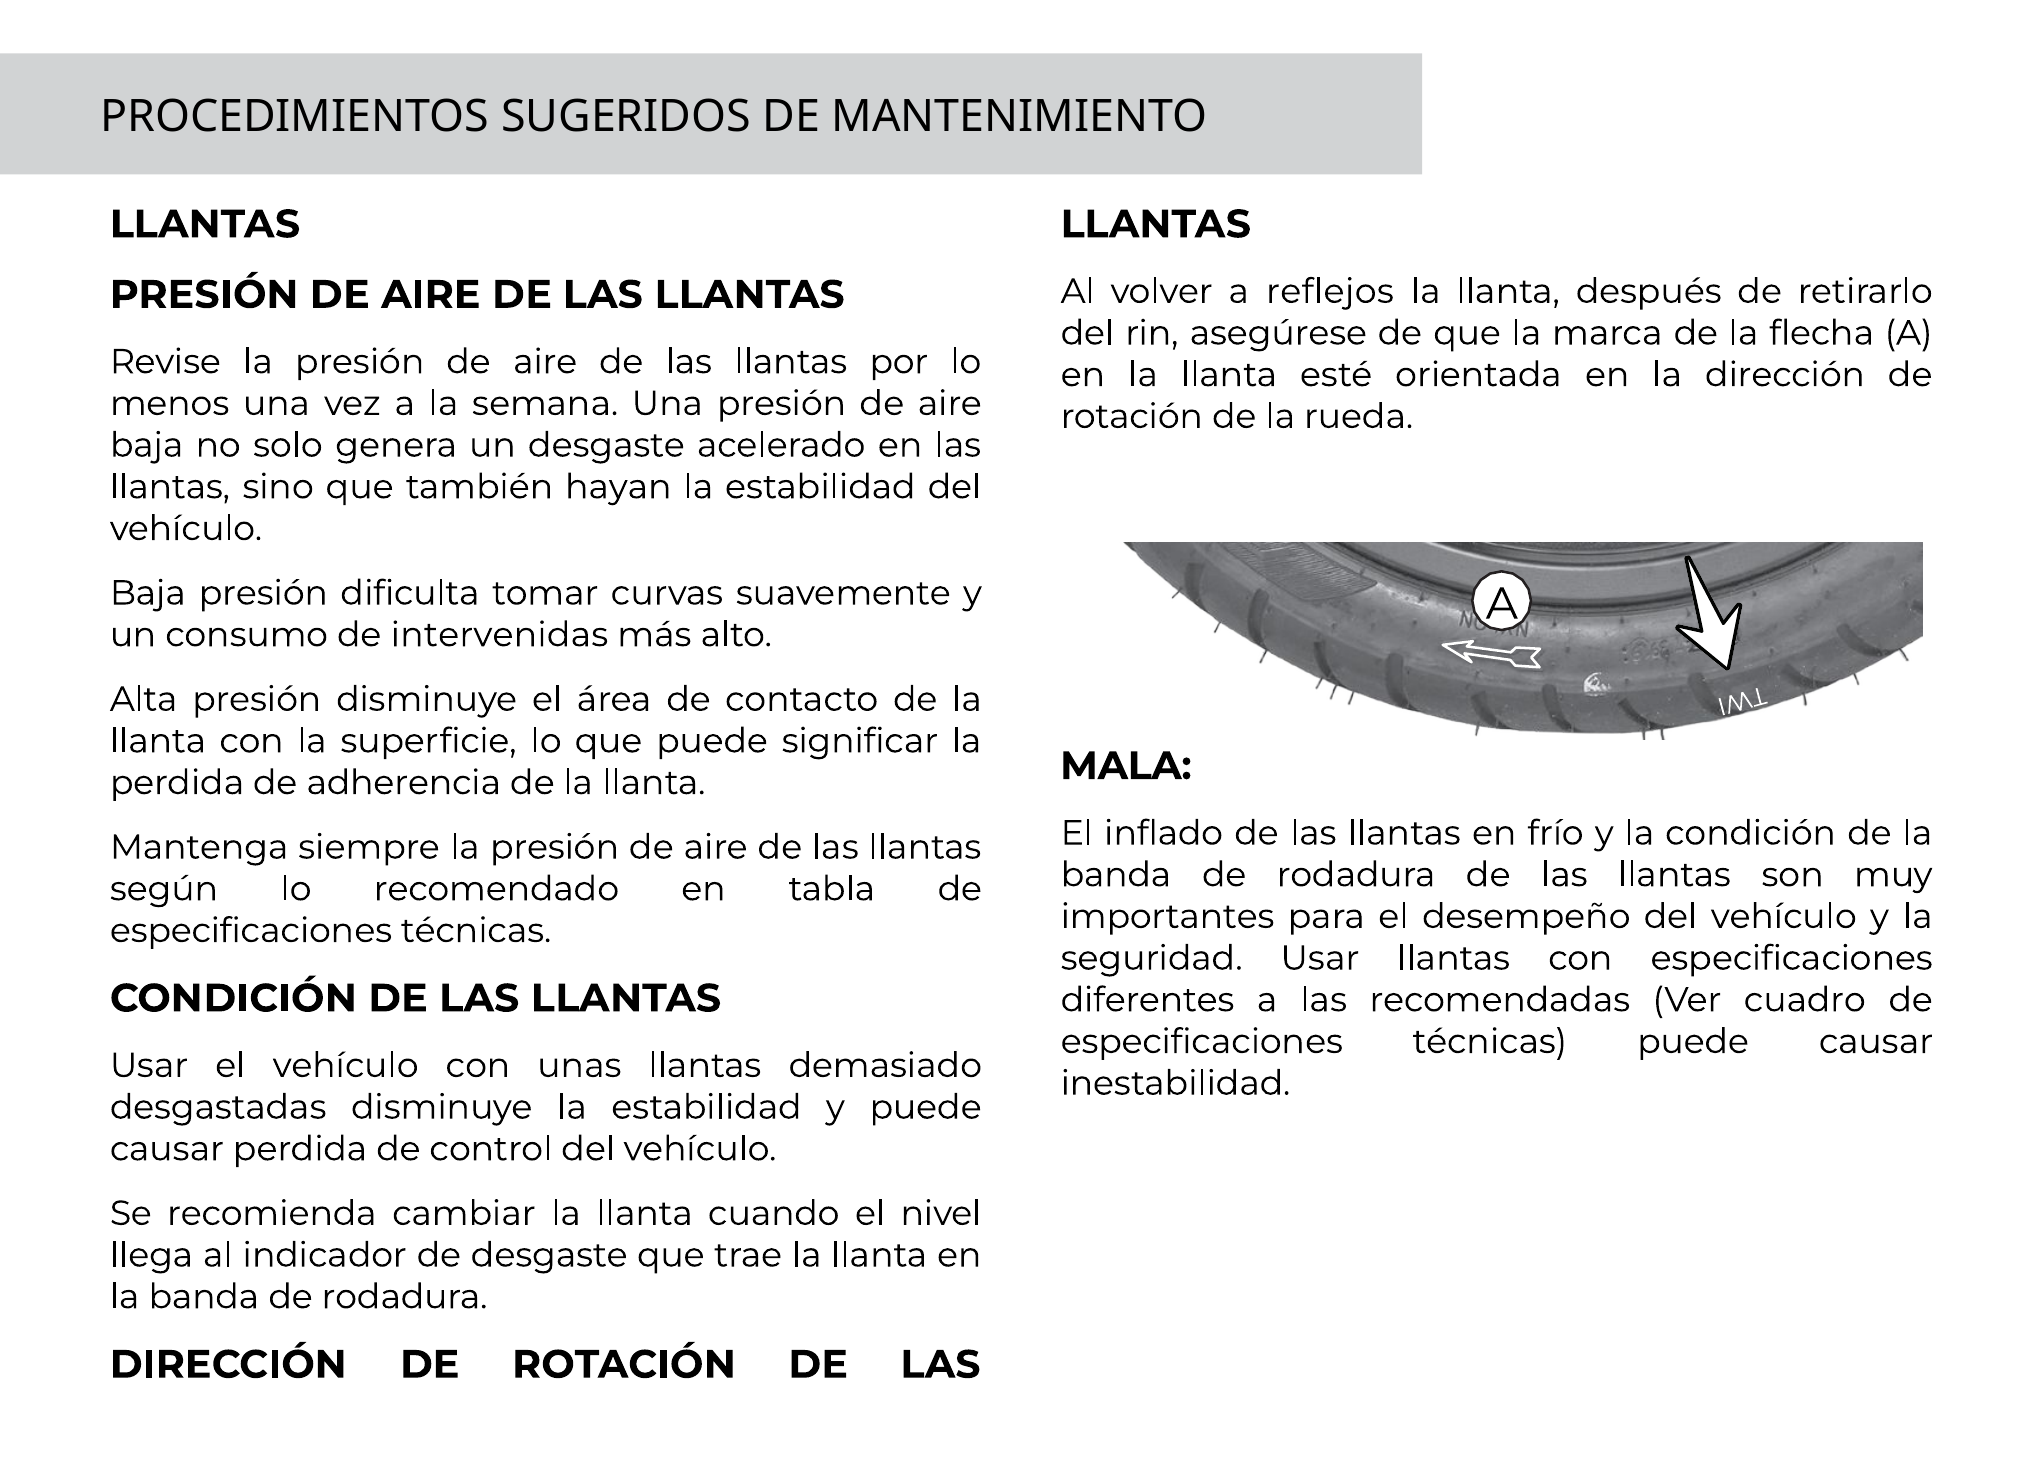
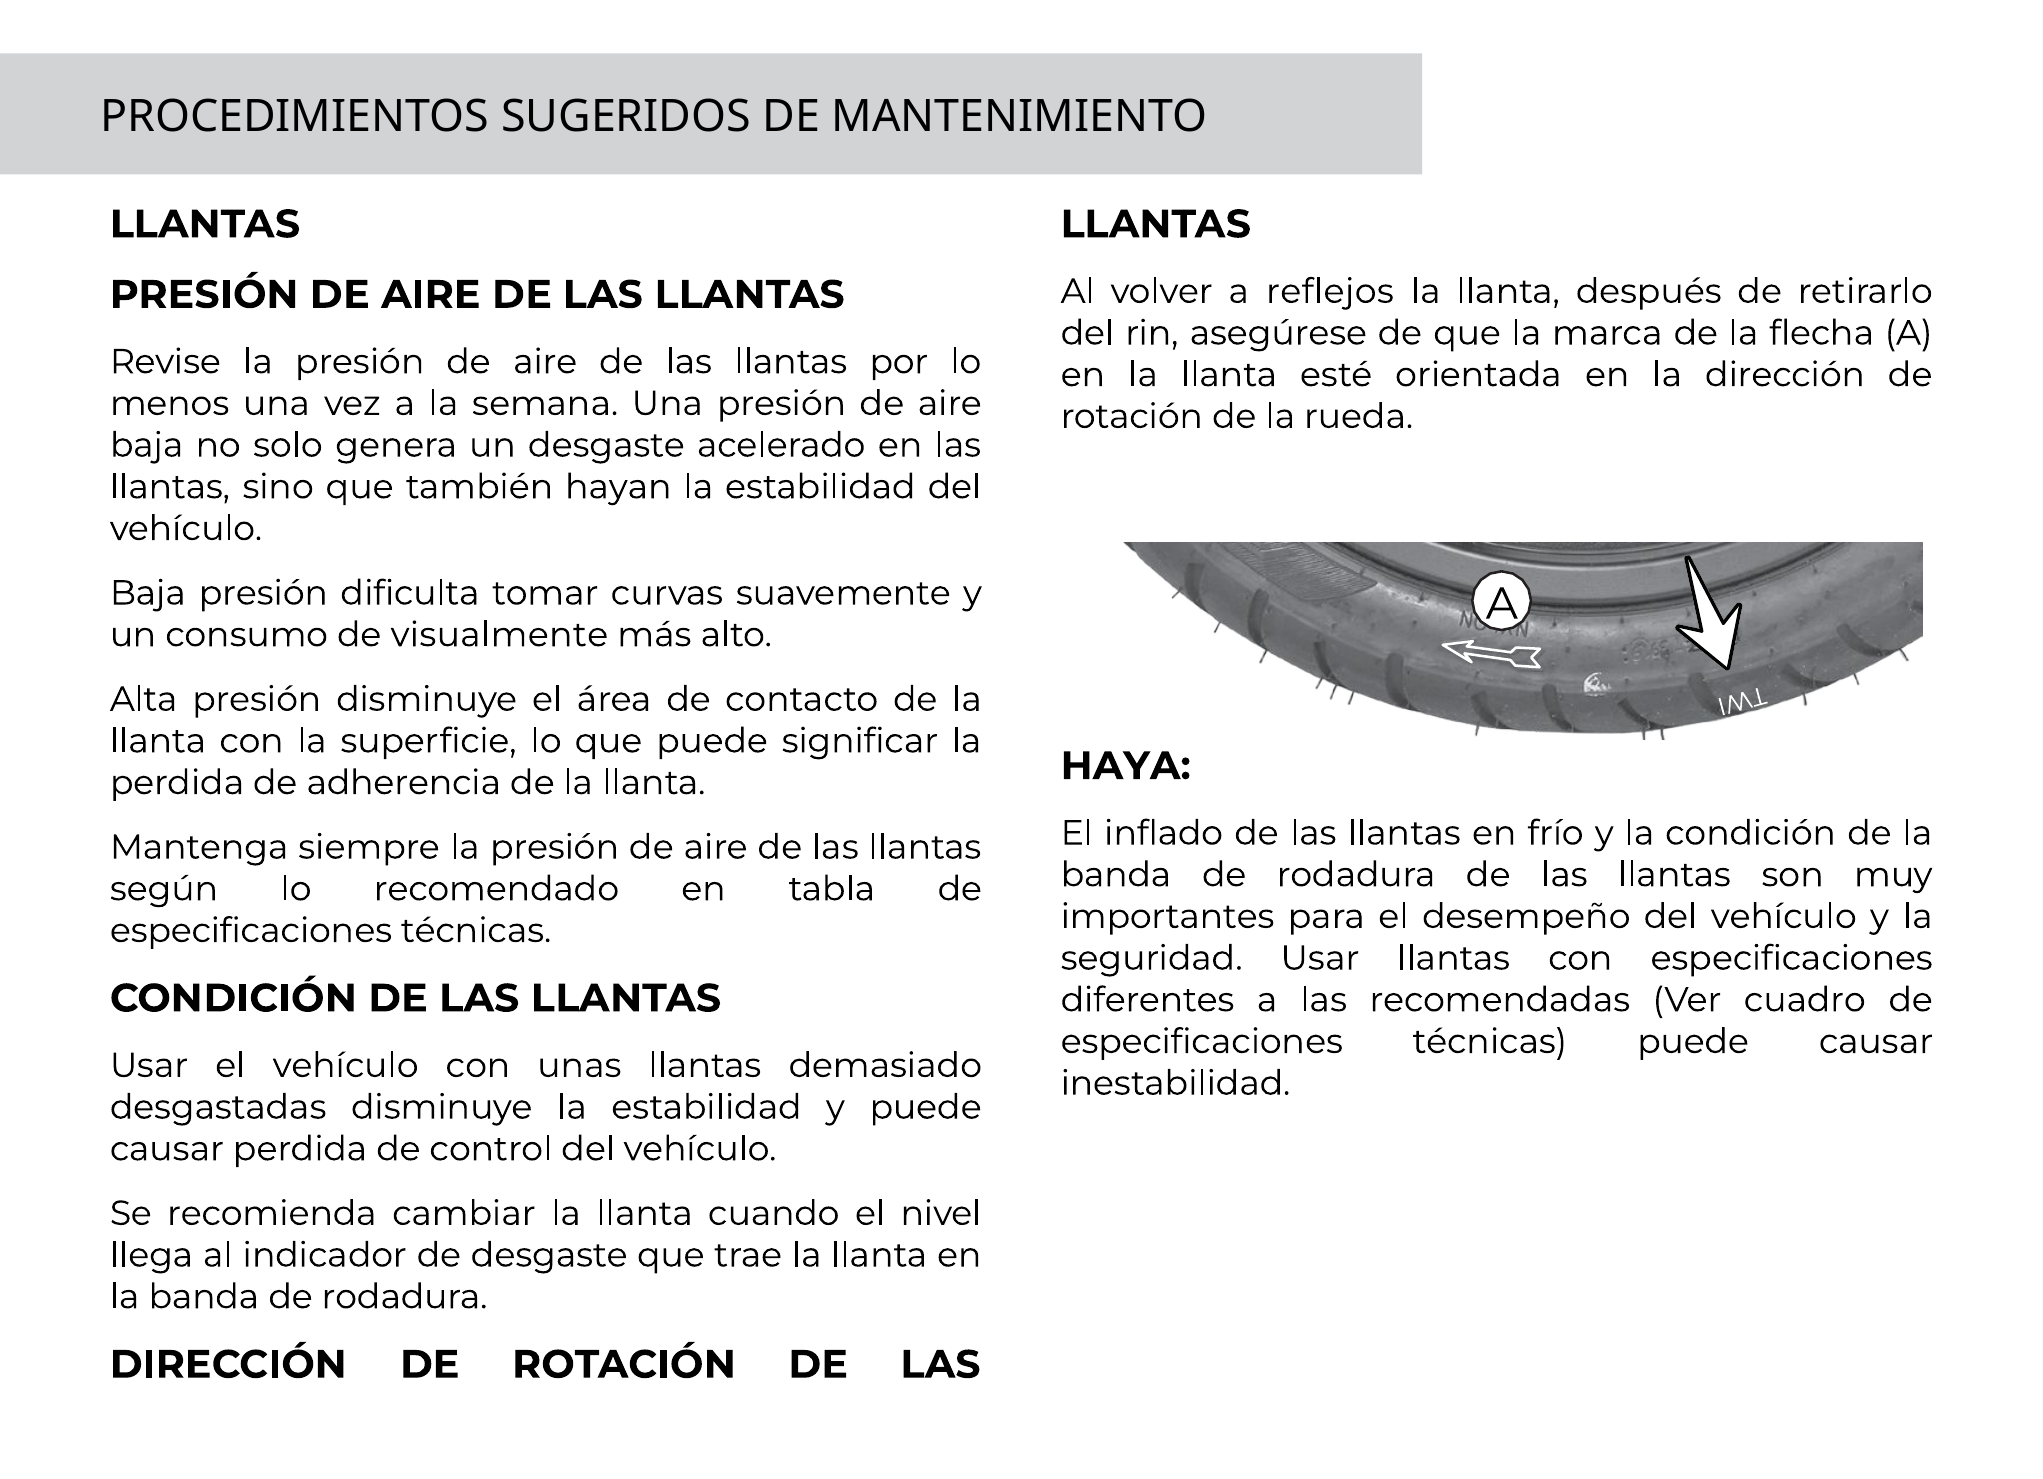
intervenidas: intervenidas -> visualmente (499, 635)
MALA: MALA -> HAYA (1126, 766)
